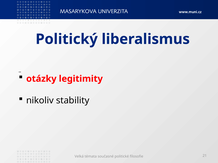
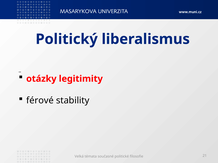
nikoliv: nikoliv -> férové (40, 101)
